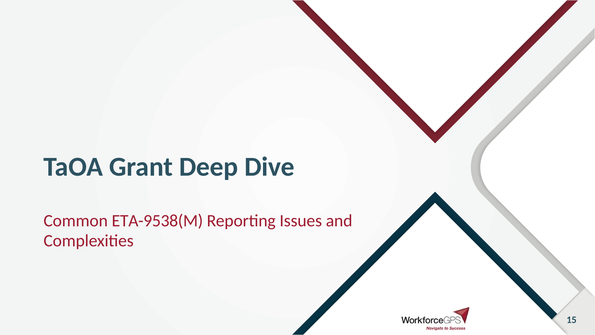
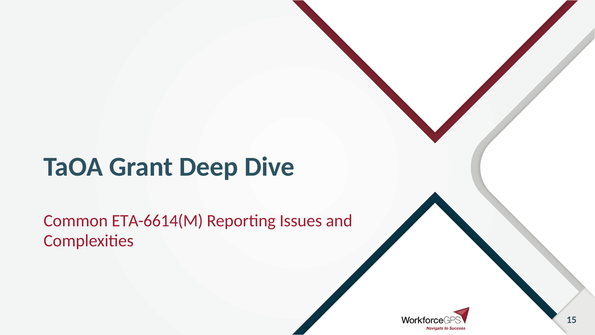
ETA-9538(M: ETA-9538(M -> ETA-6614(M (157, 221)
